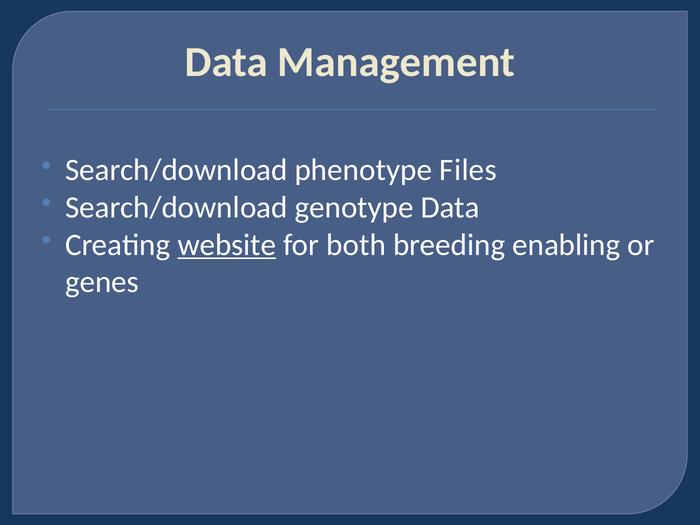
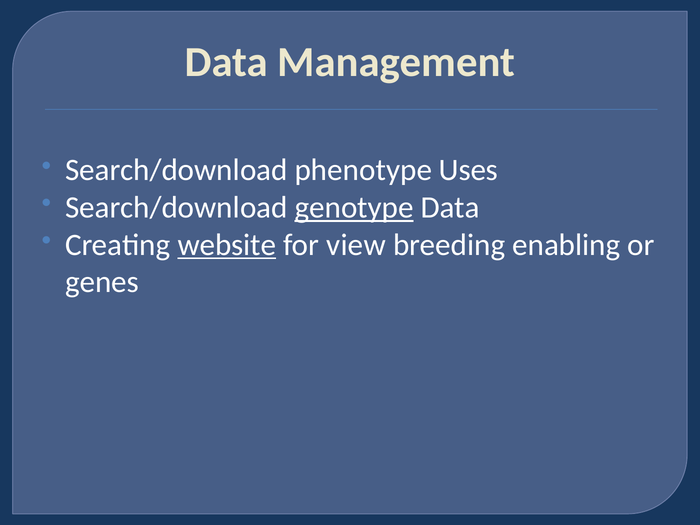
Files: Files -> Uses (468, 170)
genotype underline: none -> present (354, 207)
both: both -> view (356, 245)
